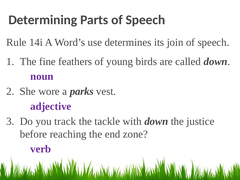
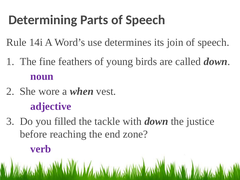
parks: parks -> when (82, 91)
track: track -> filled (65, 121)
